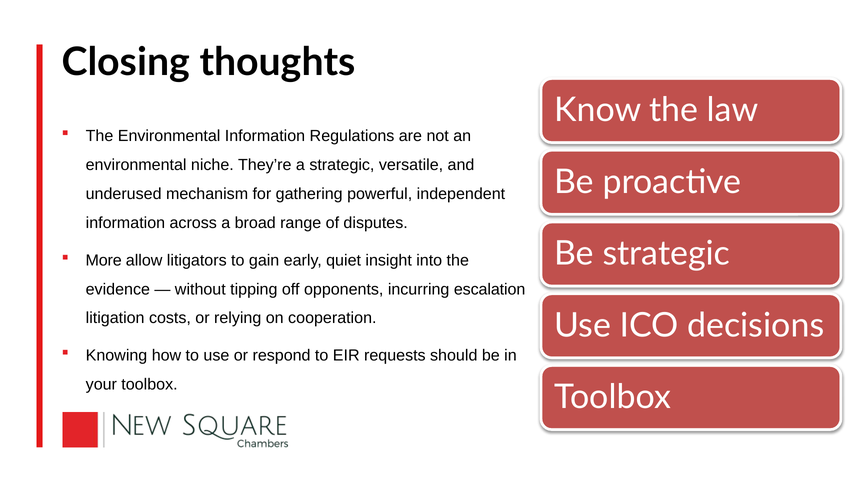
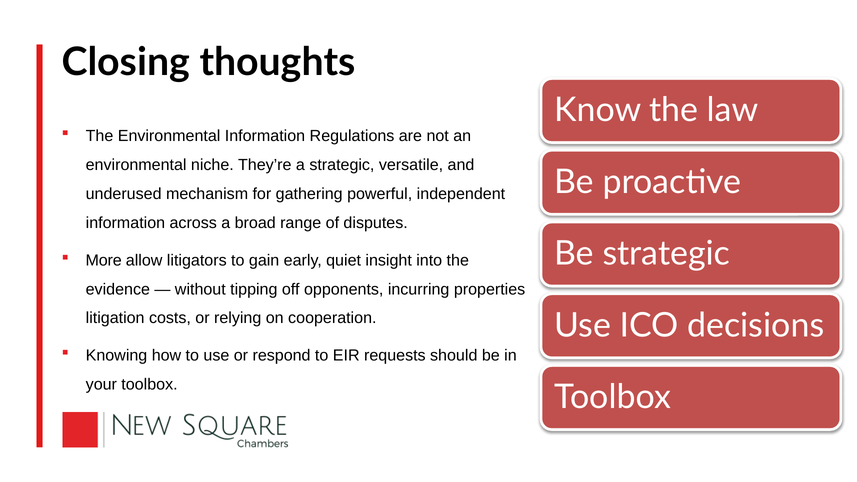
escalation: escalation -> properties (490, 289)
